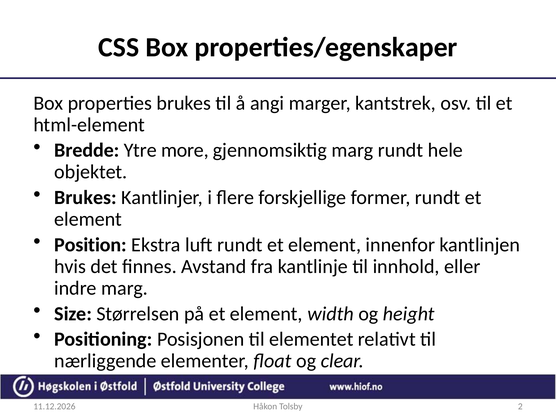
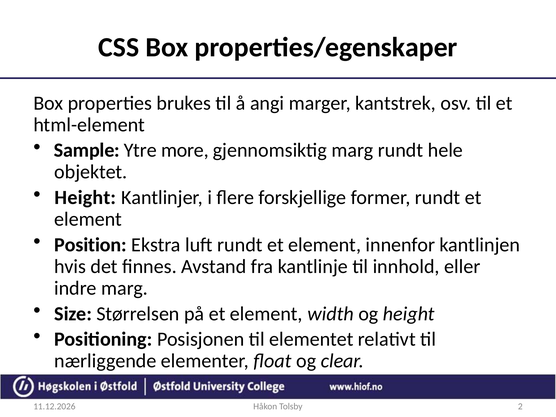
Bredde: Bredde -> Sample (87, 150)
Brukes: Brukes -> Height (85, 198)
